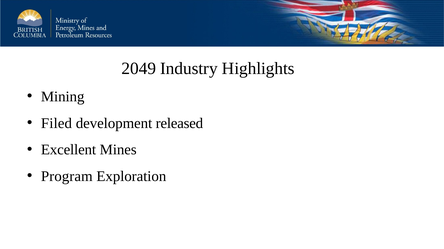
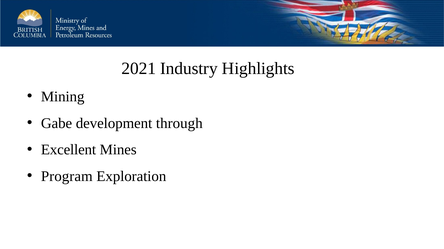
2049: 2049 -> 2021 (139, 69)
Filed: Filed -> Gabe (57, 124)
released: released -> through (179, 124)
